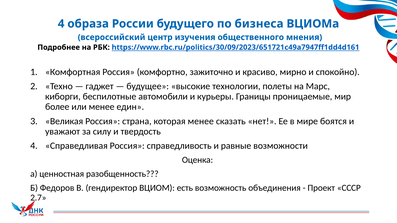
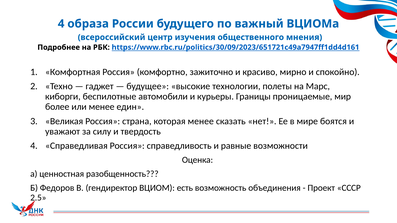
бизнеса: бизнеса -> важный (259, 24)
2.7: 2.7 -> 2.5 (38, 198)
